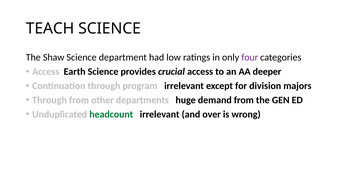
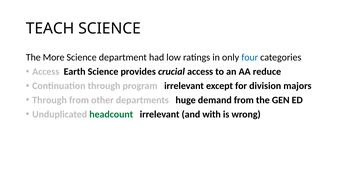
Shaw: Shaw -> More (54, 57)
four colour: purple -> blue (250, 57)
deeper: deeper -> reduce (267, 72)
over: over -> with (212, 114)
